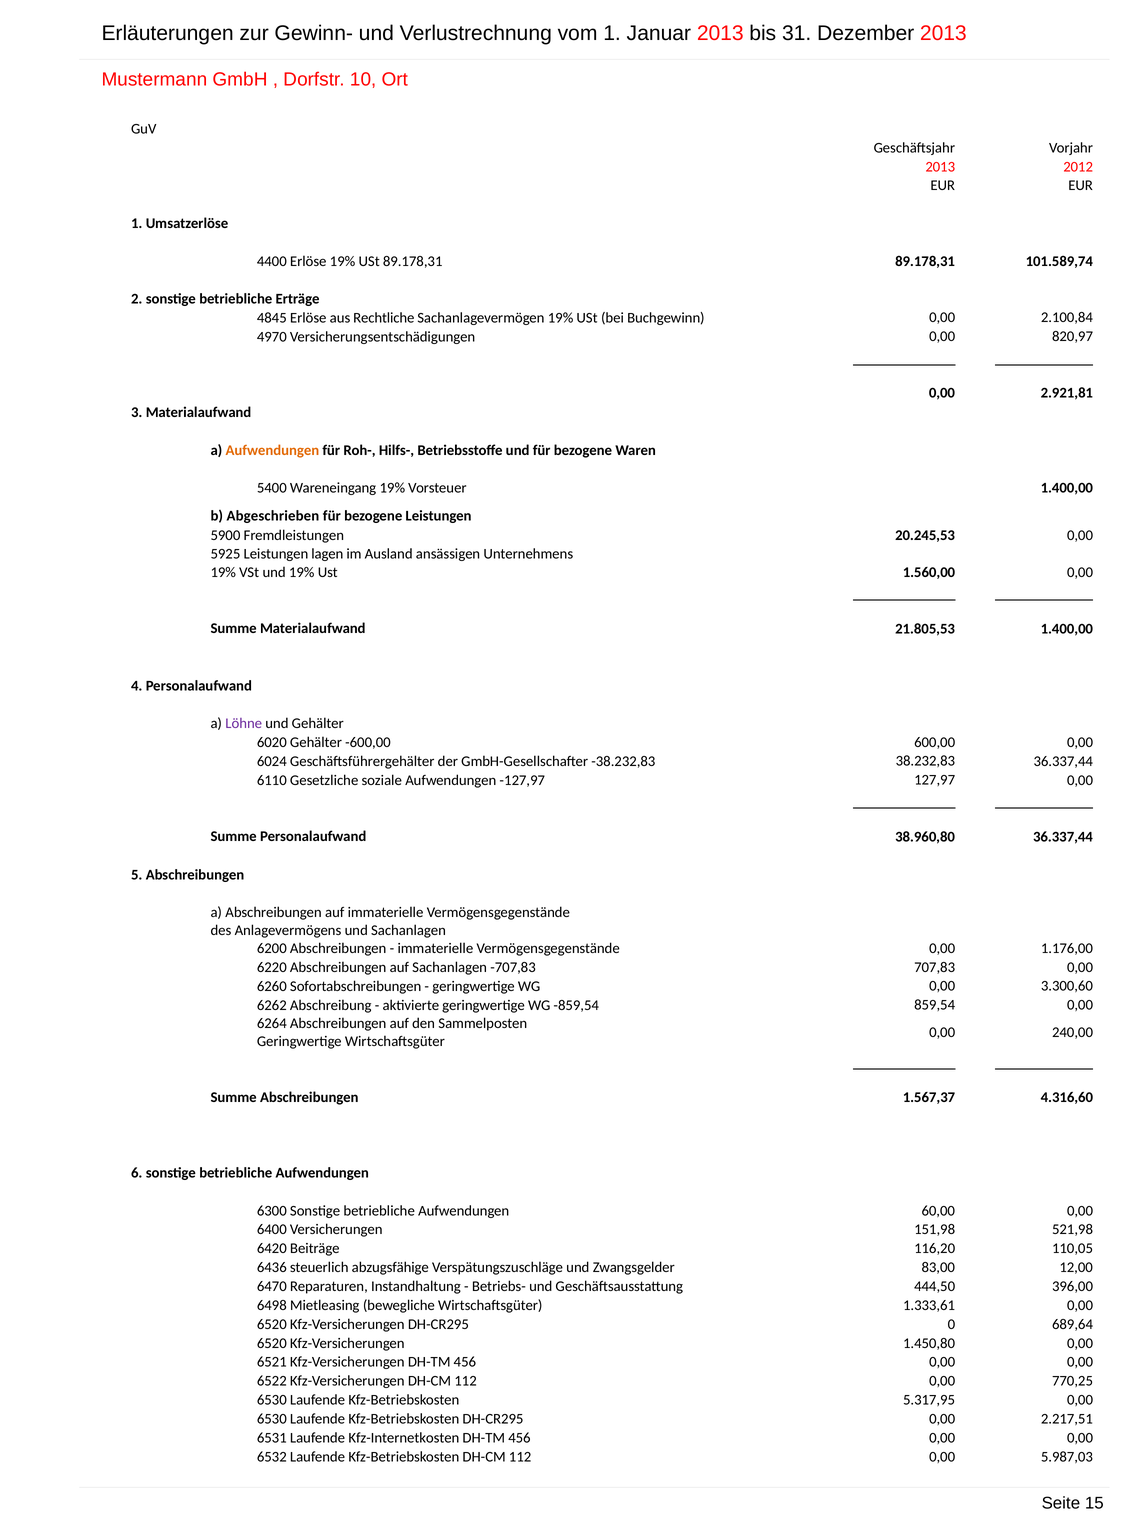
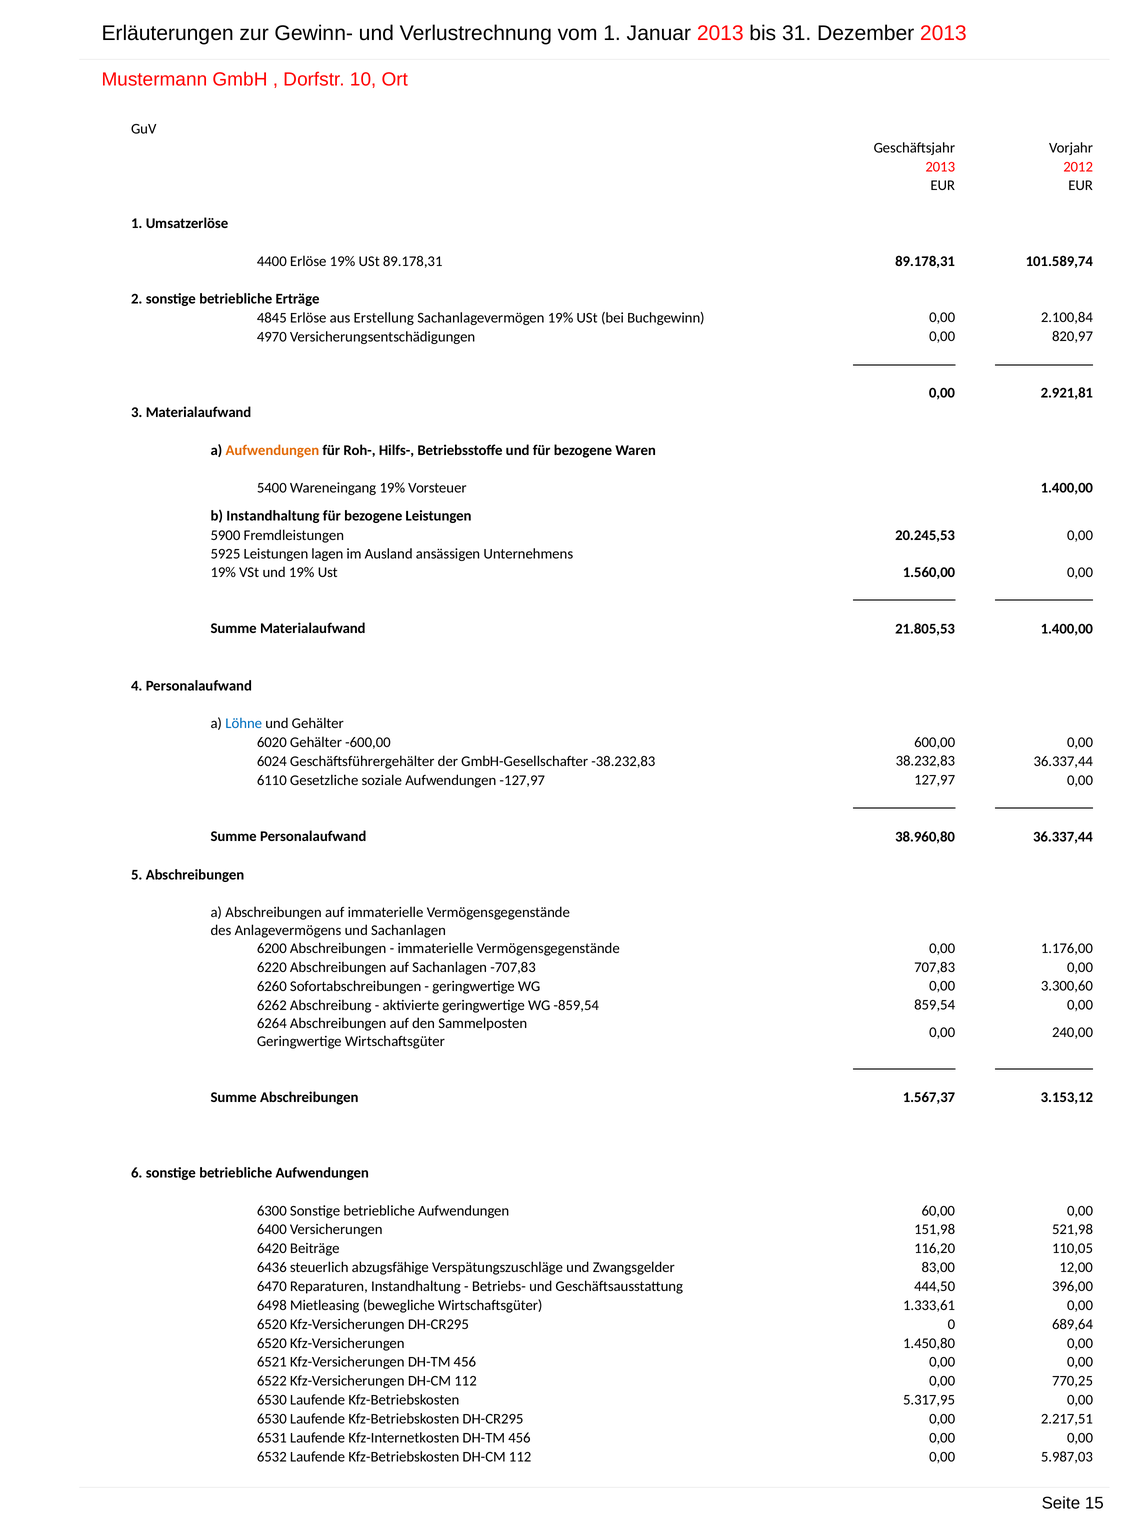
Rechtliche: Rechtliche -> Erstellung (384, 318)
b Abgeschrieben: Abgeschrieben -> Instandhaltung (273, 516)
Löhne colour: purple -> blue (244, 724)
4.316,60: 4.316,60 -> 3.153,12 (1067, 1098)
